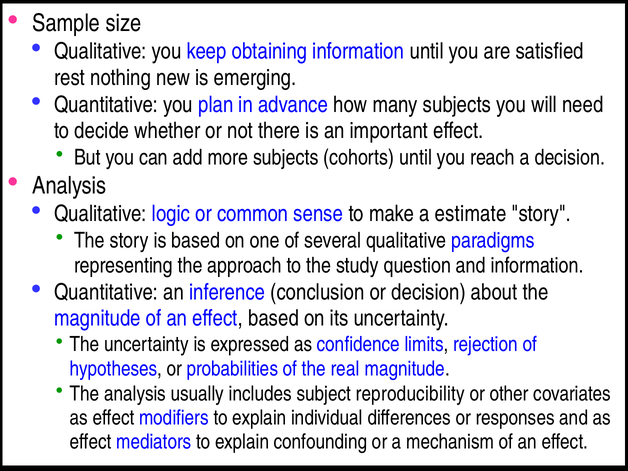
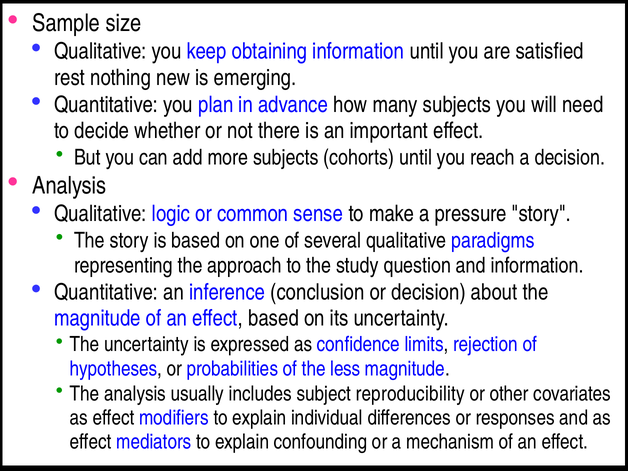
estimate: estimate -> pressure (471, 214)
real: real -> less (345, 369)
